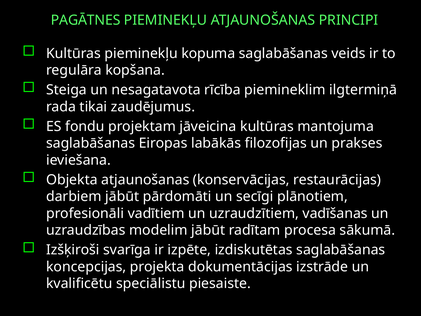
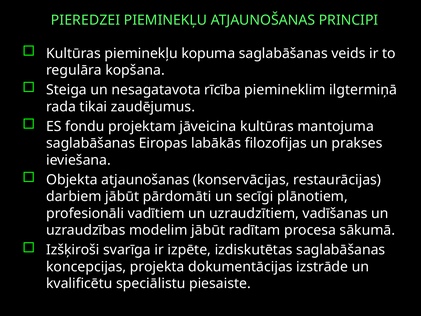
PAGĀTNES: PAGĀTNES -> PIEREDZEI (86, 20)
